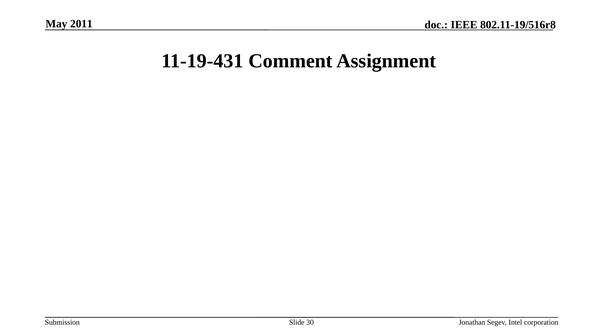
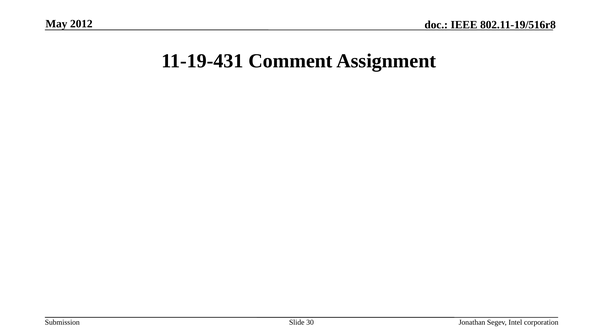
2011: 2011 -> 2012 (81, 24)
